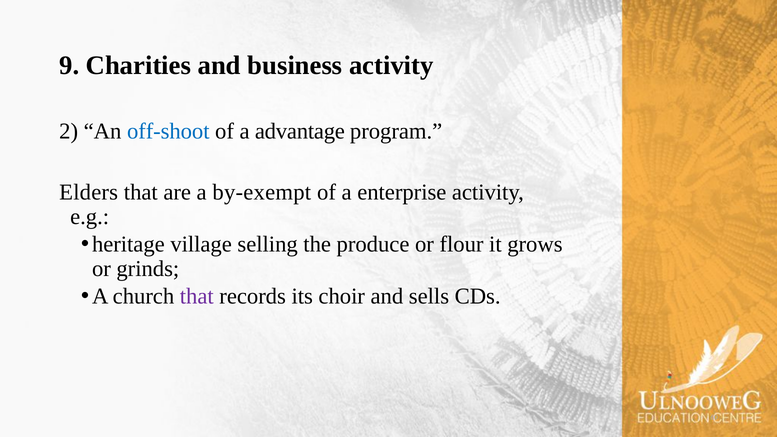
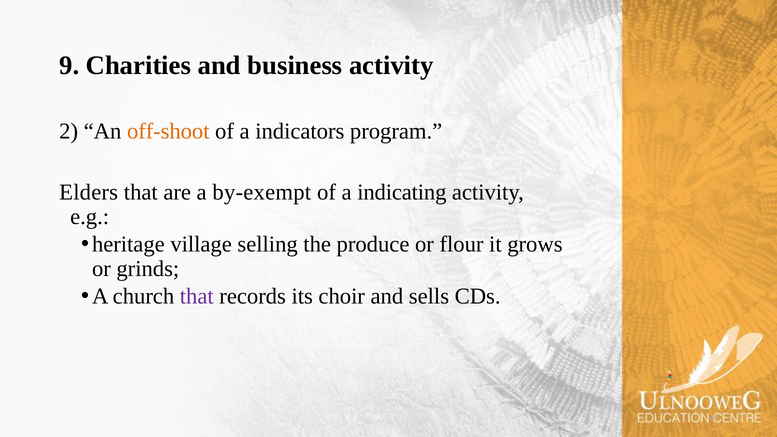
off-shoot colour: blue -> orange (168, 131)
advantage: advantage -> indicators (300, 131)
enterprise: enterprise -> indicating (402, 192)
